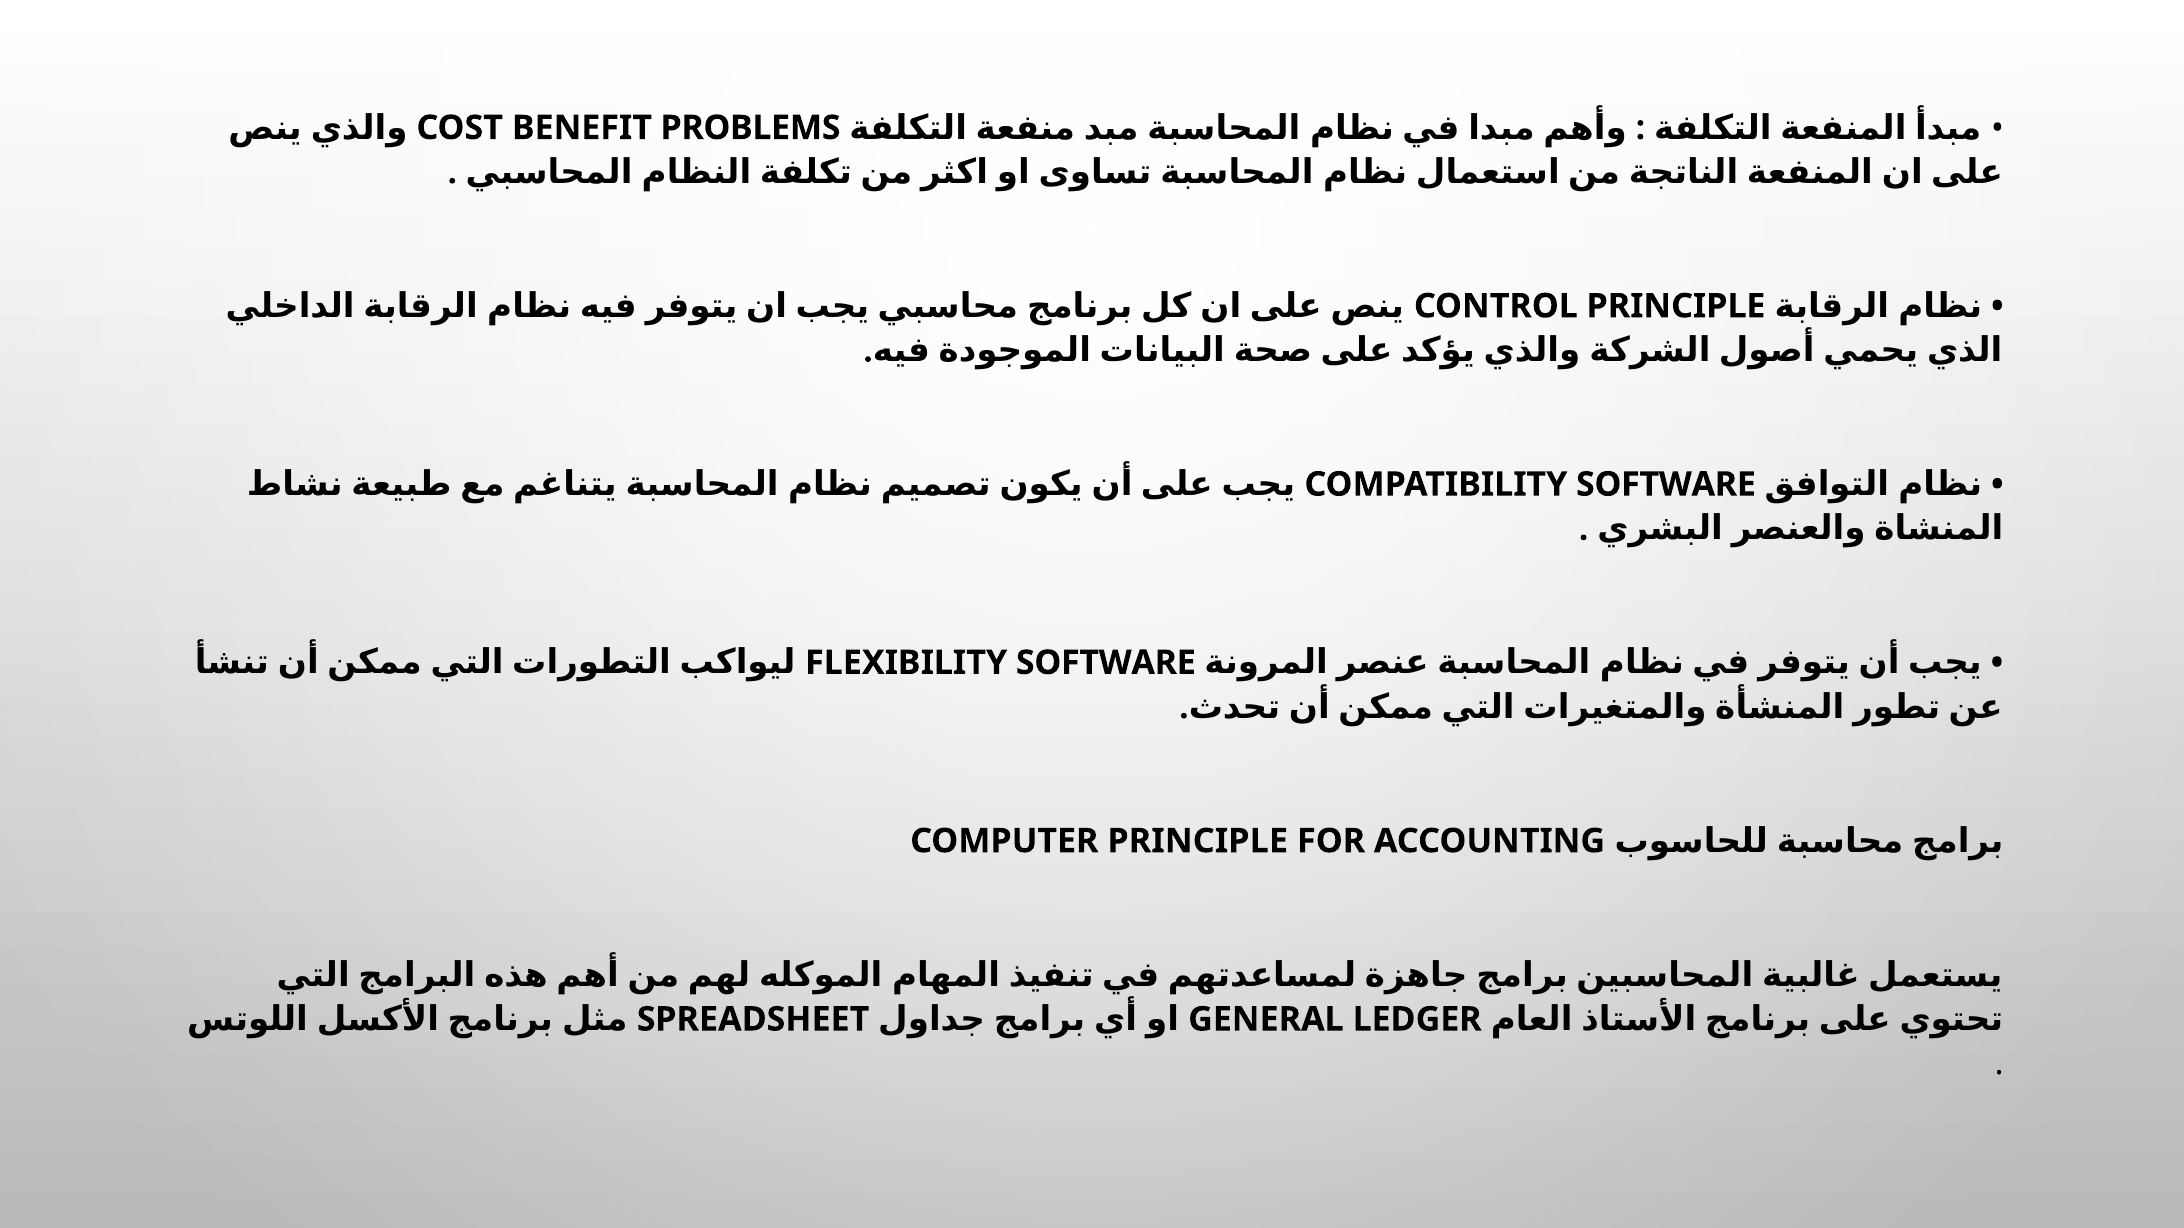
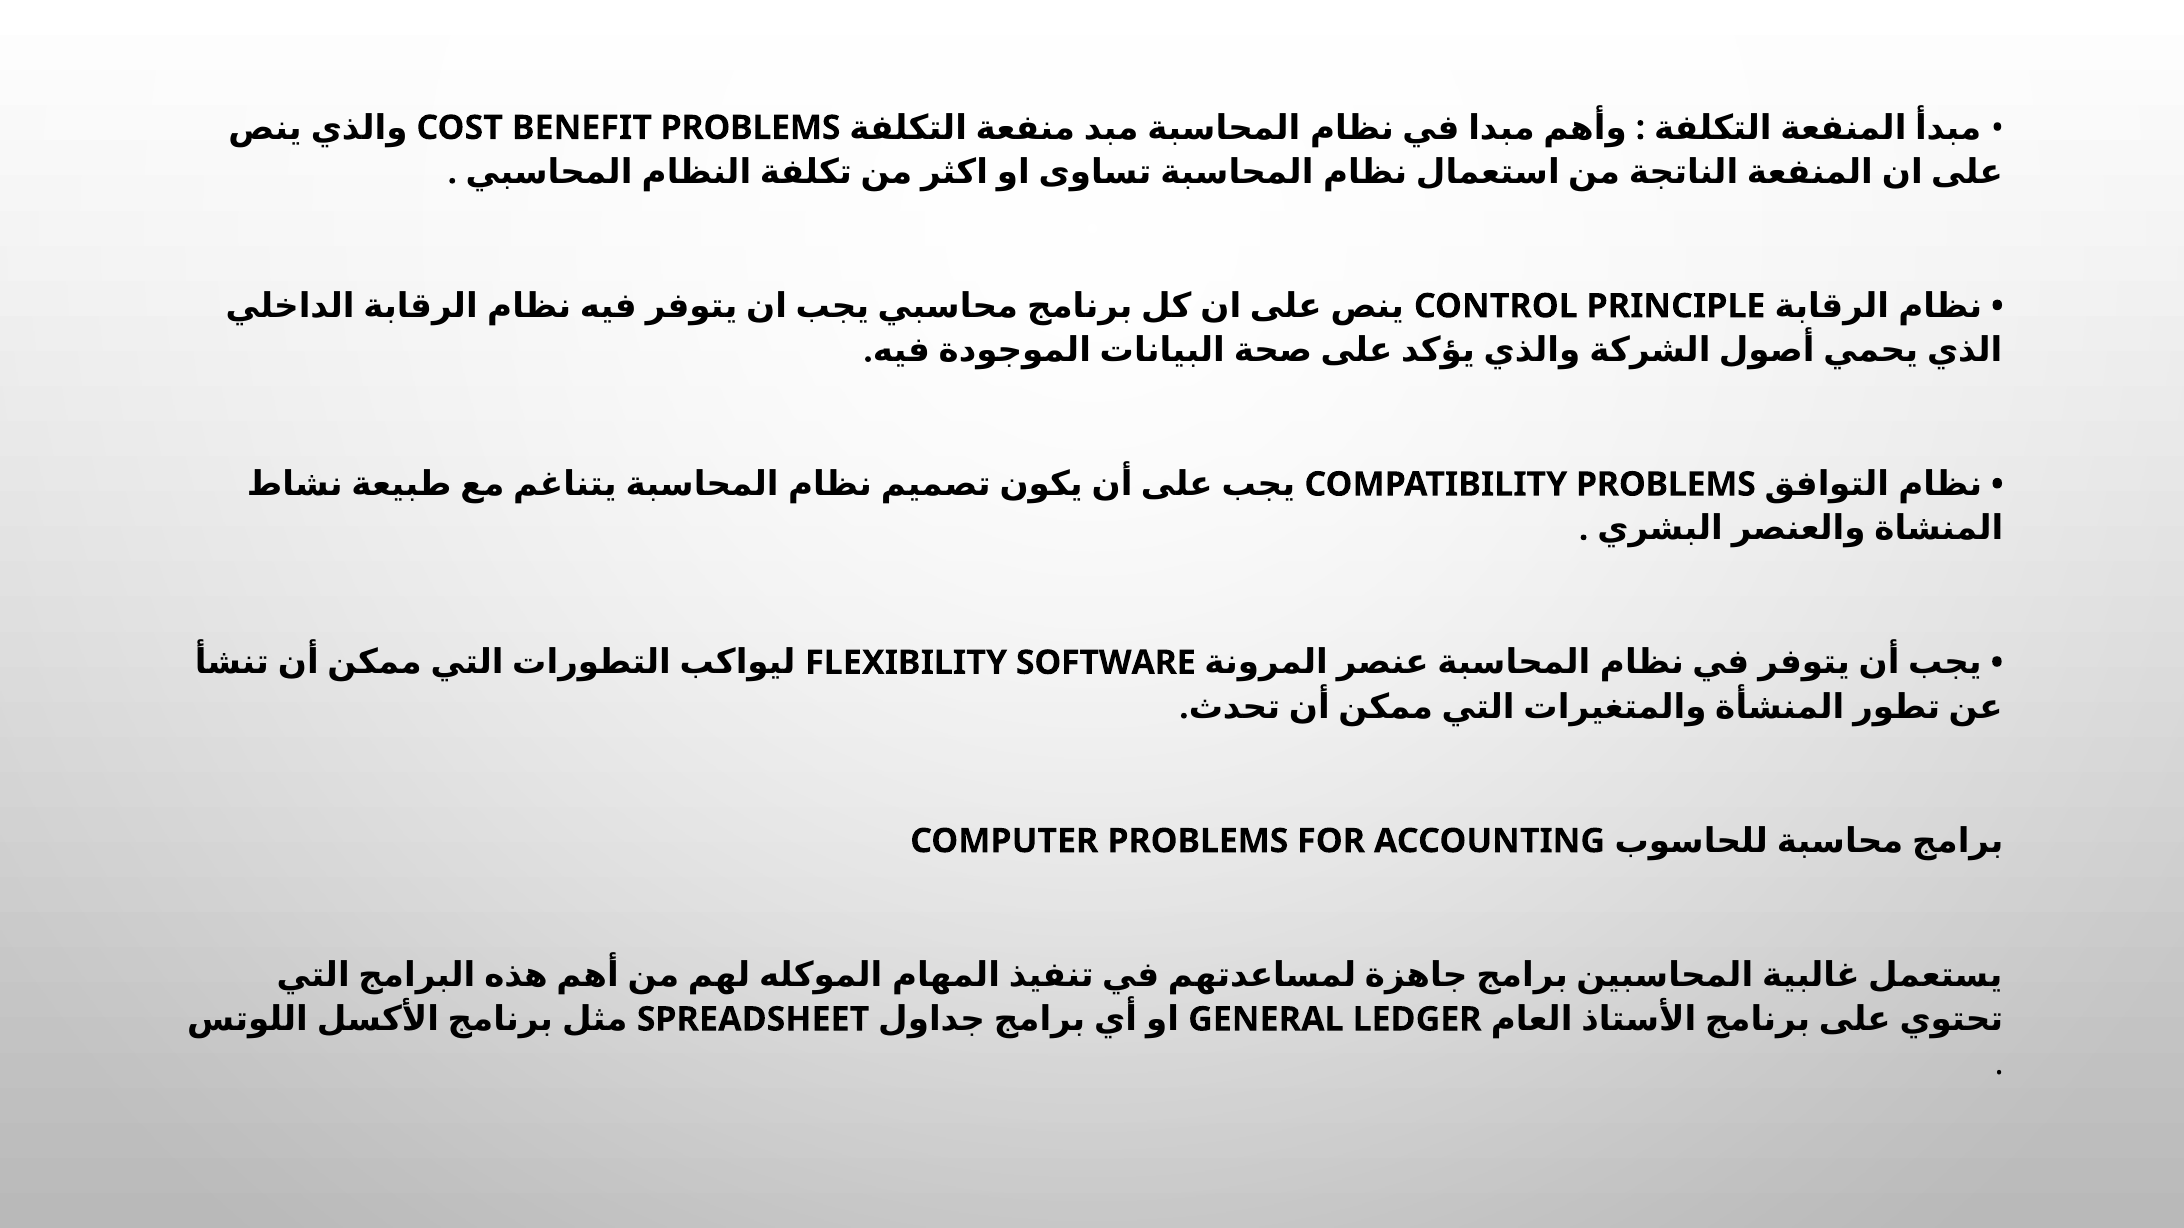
COMPATIBILITY SOFTWARE: SOFTWARE -> PROBLEMS (1666, 485)
COMPUTER PRINCIPLE: PRINCIPLE -> PROBLEMS (1198, 841)
